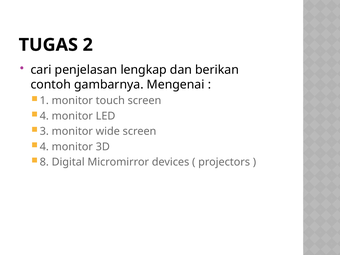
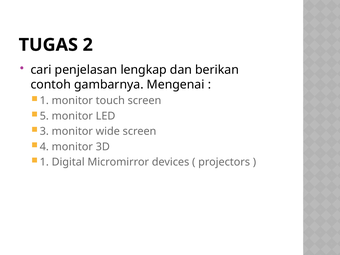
4: 4 -> 5 (44, 116)
8: 8 -> 1 (44, 162)
